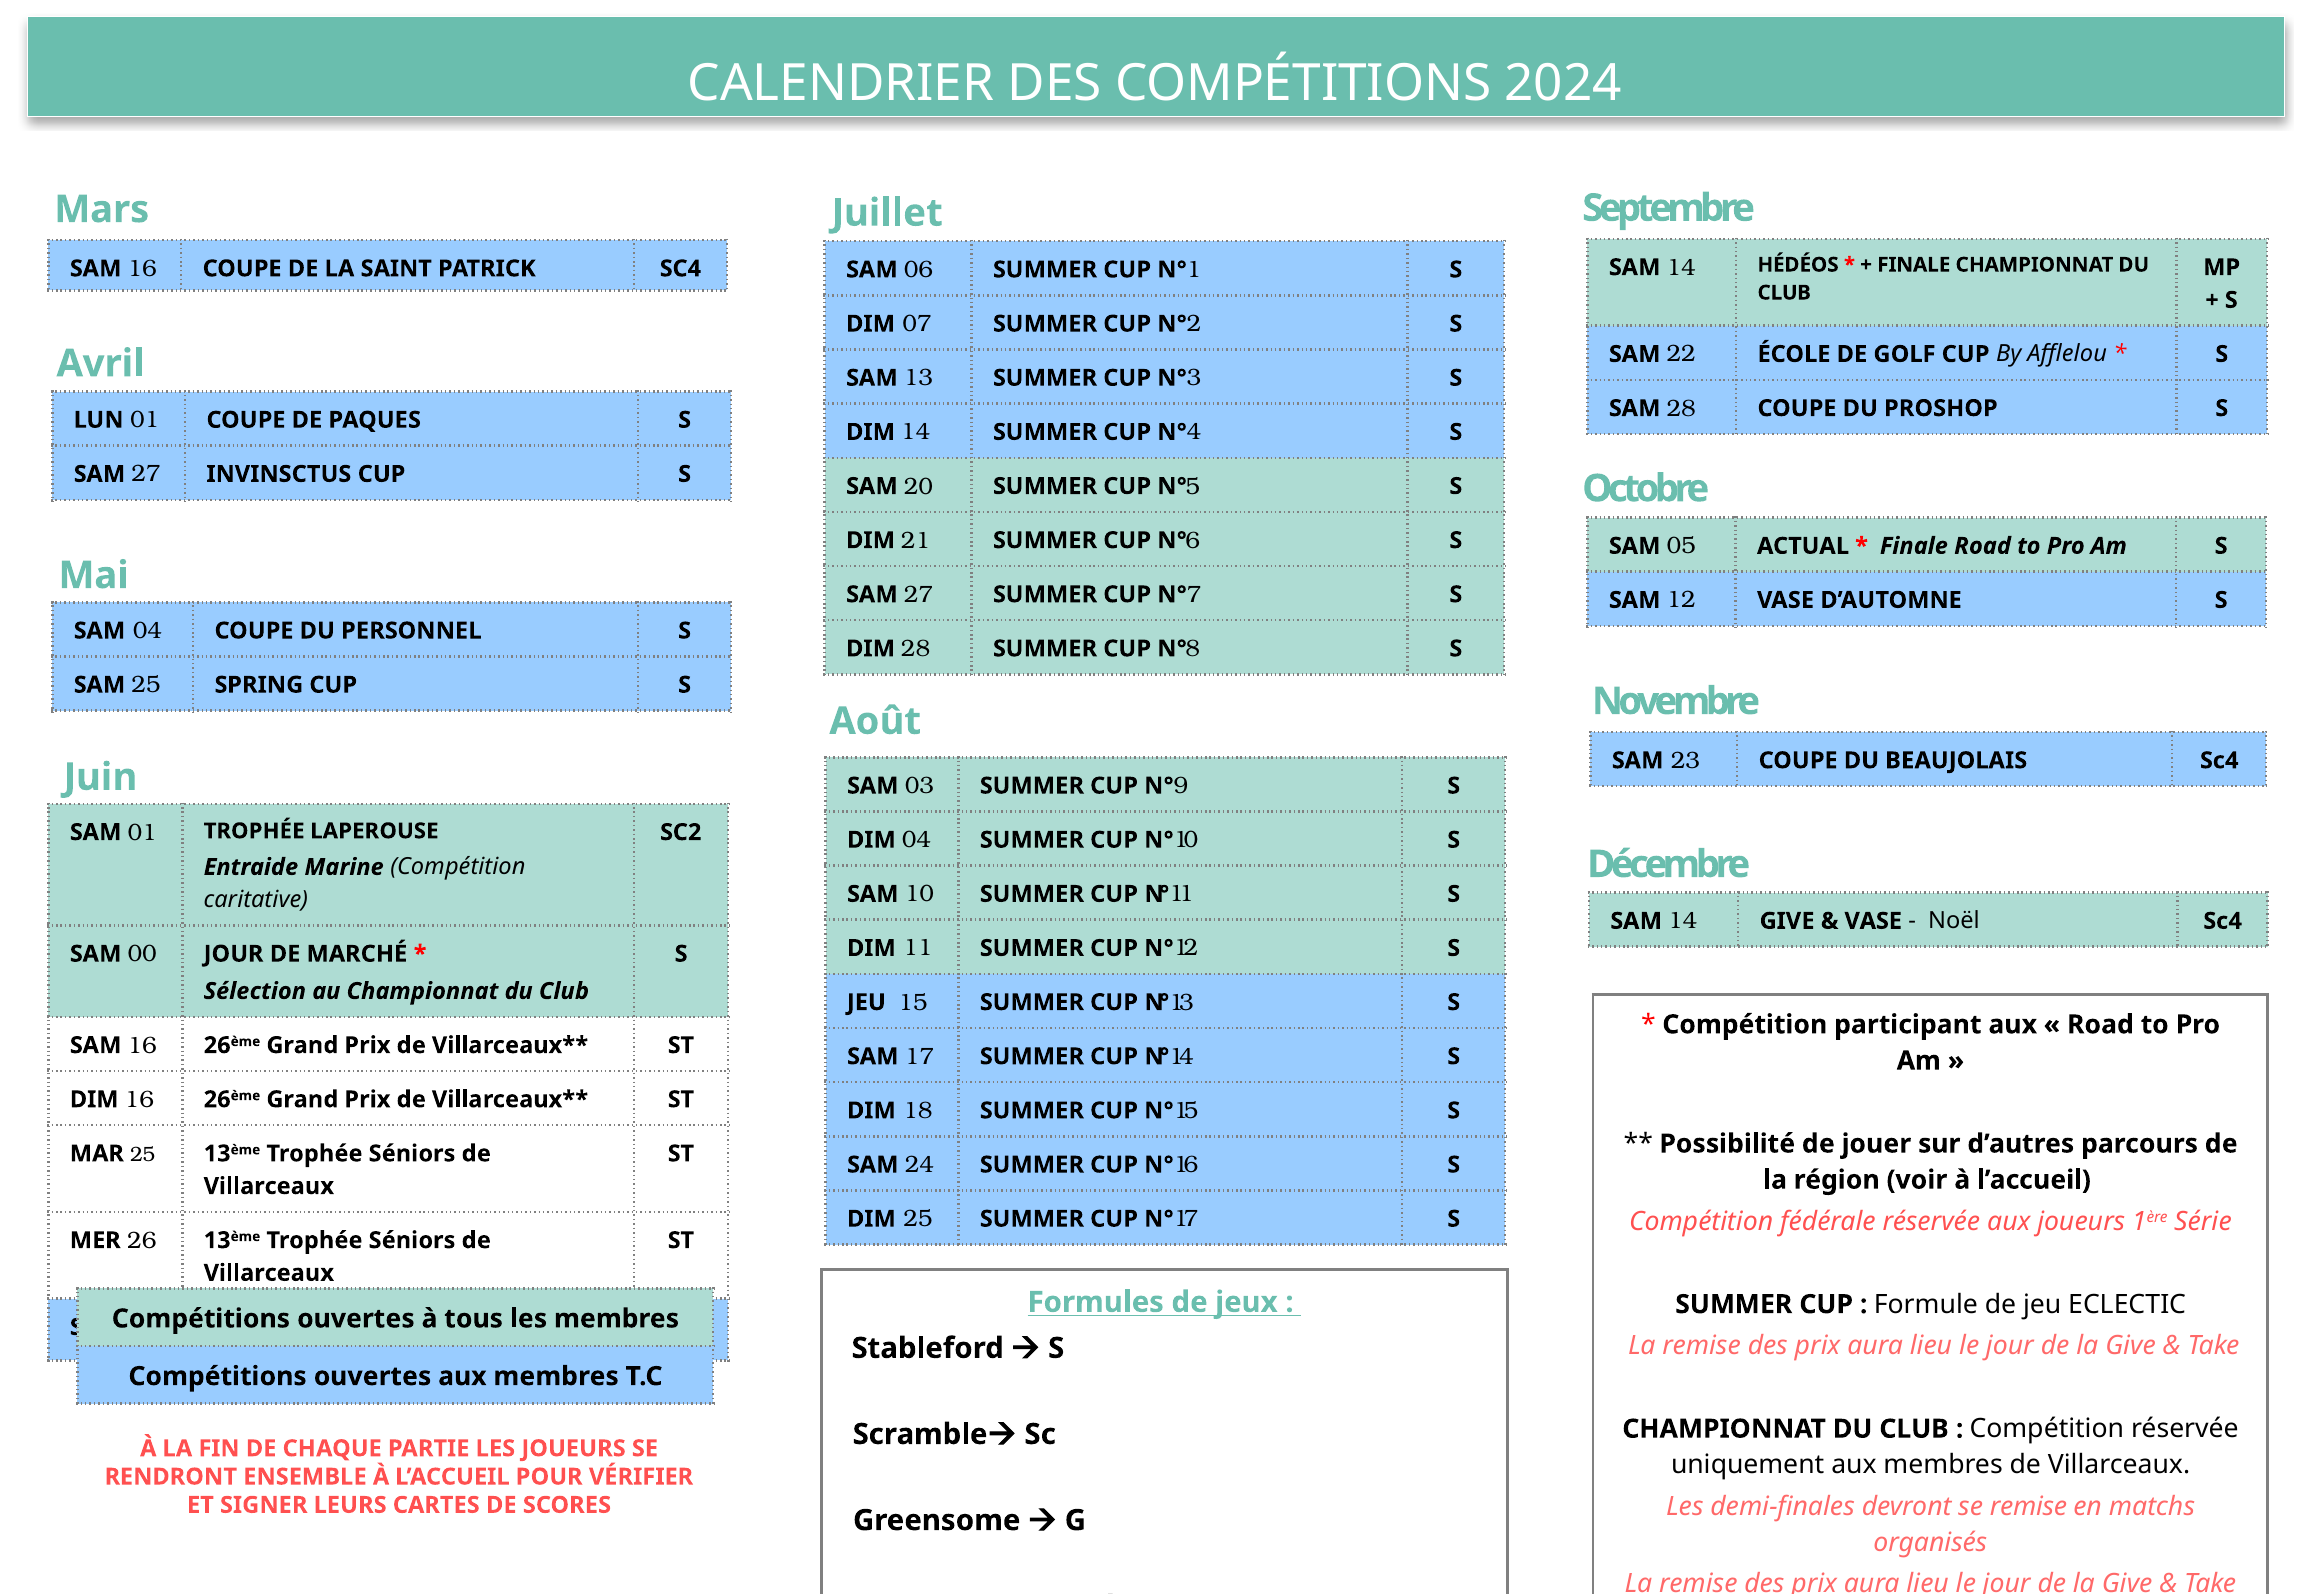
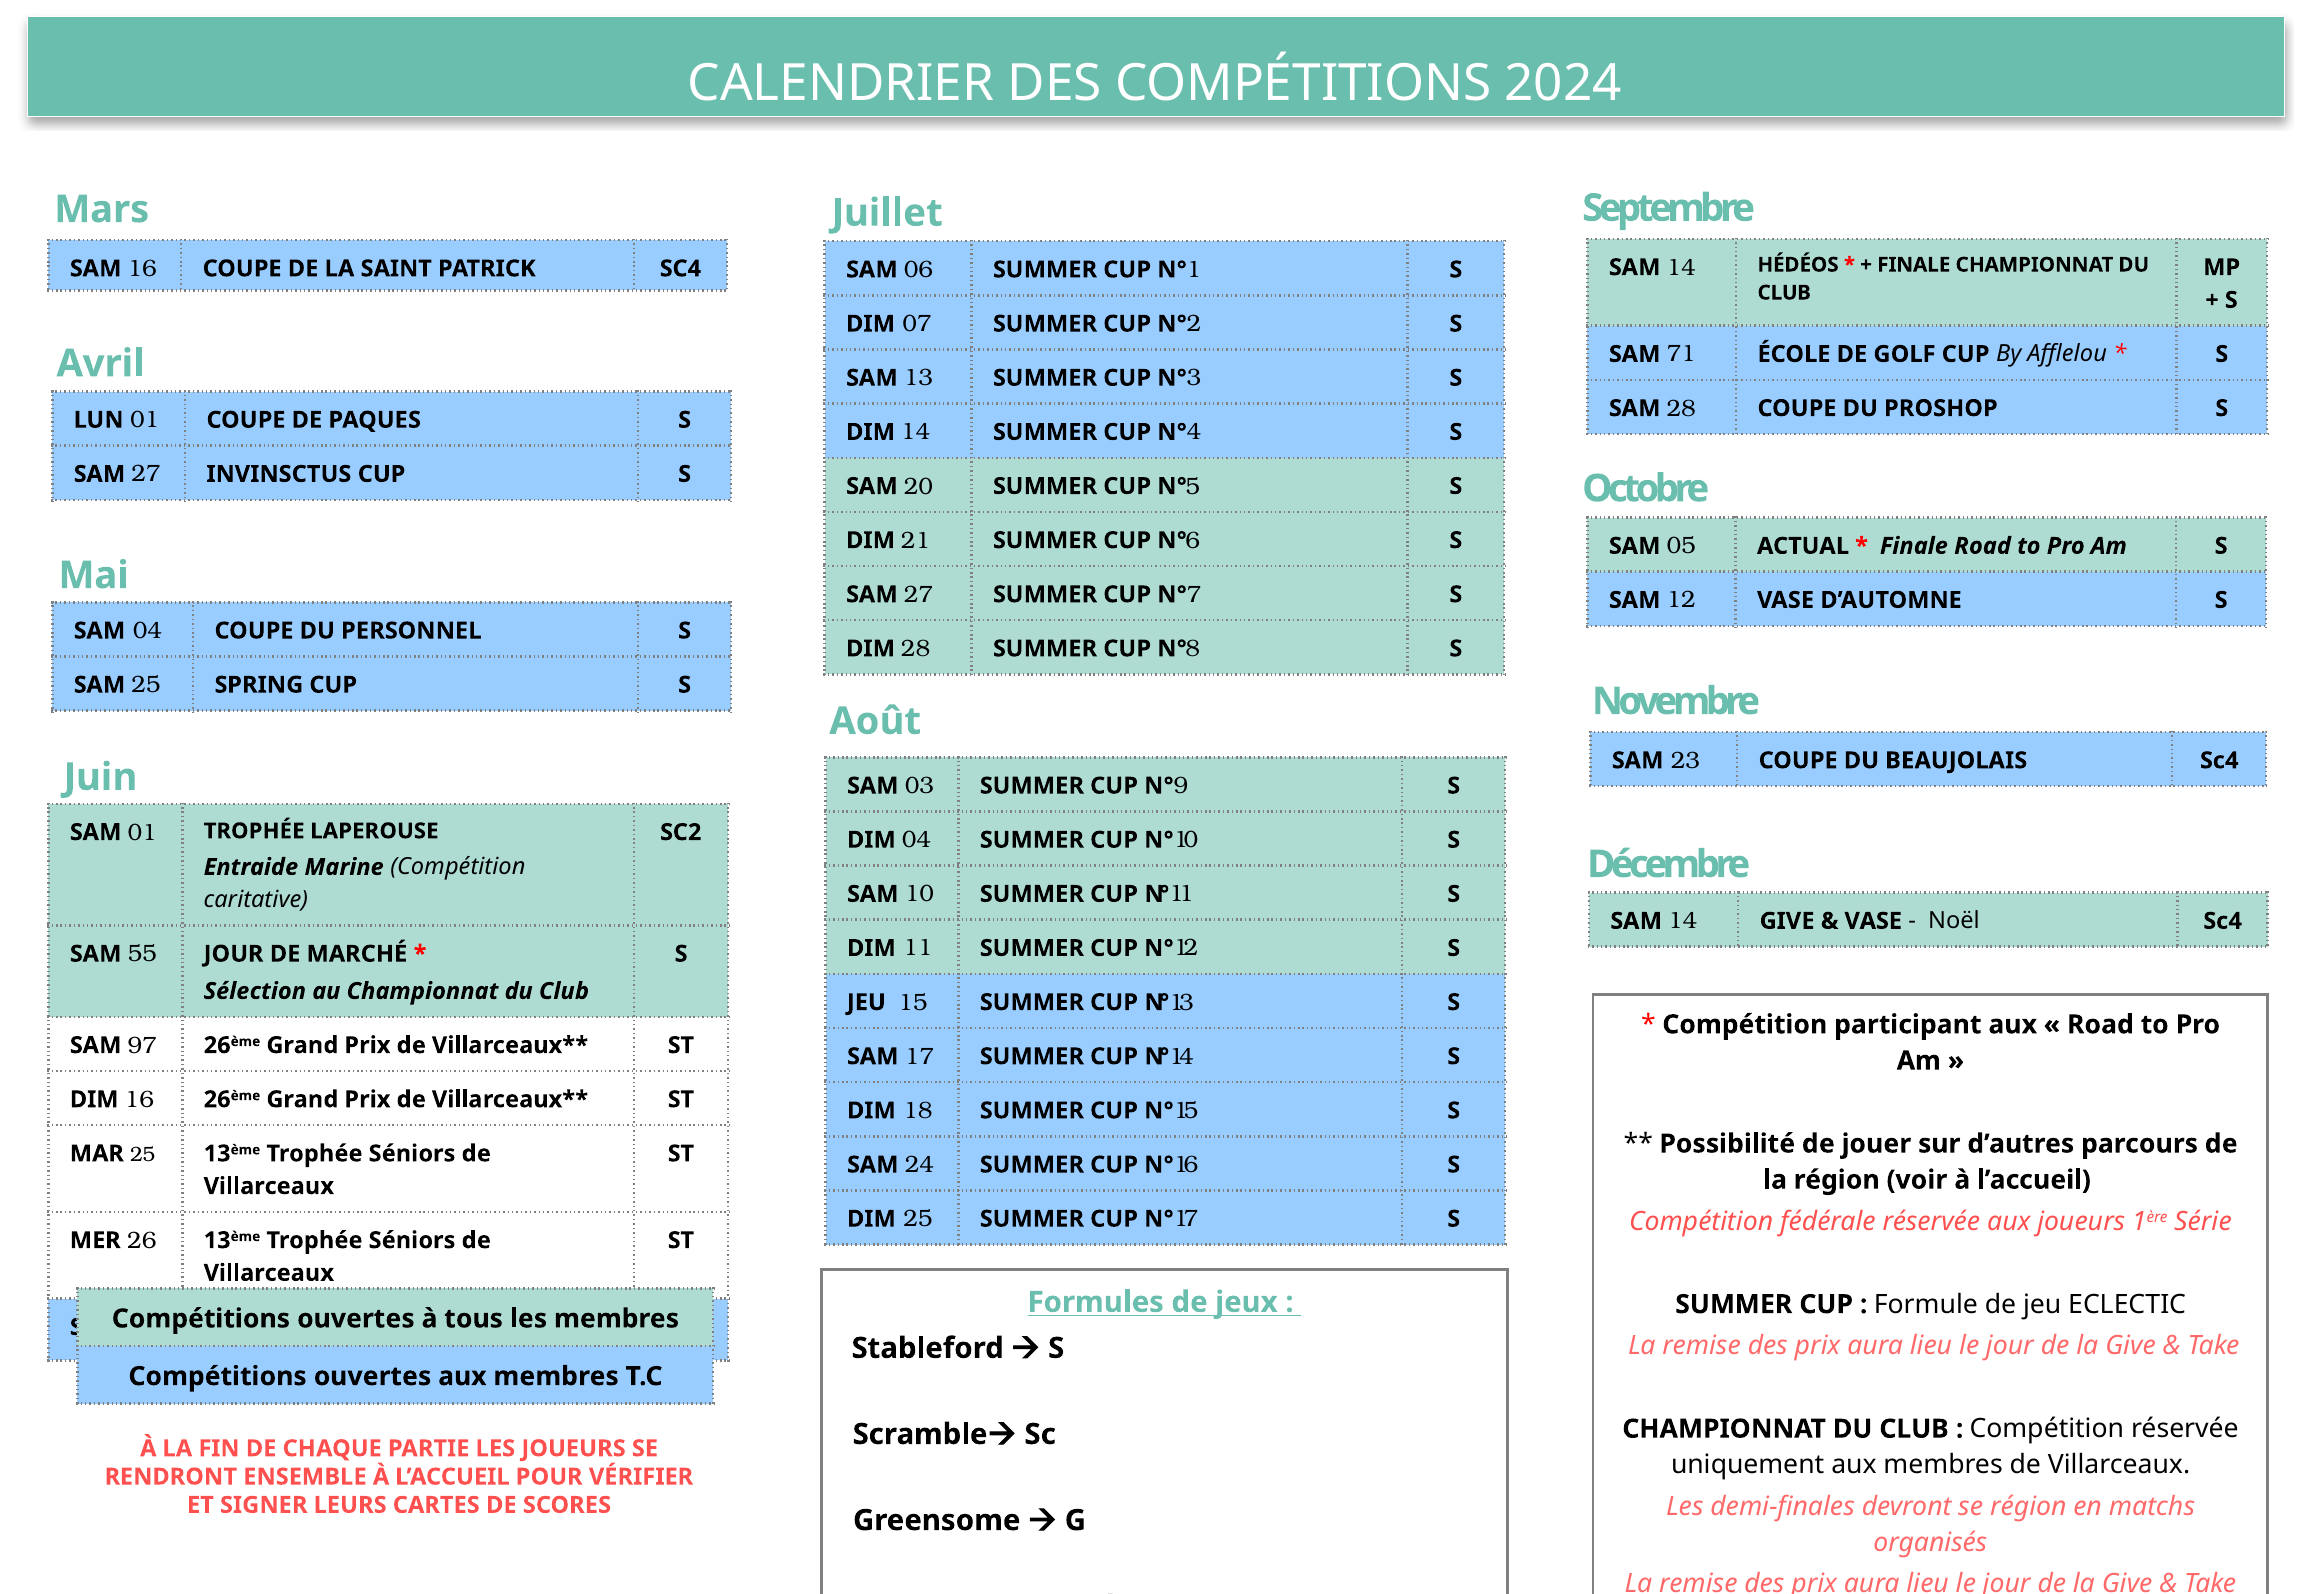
22: 22 -> 71 (1681, 354)
00: 00 -> 55 (142, 954)
16: 16 -> 97 (142, 1045)
se remise: remise -> région (2028, 1506)
